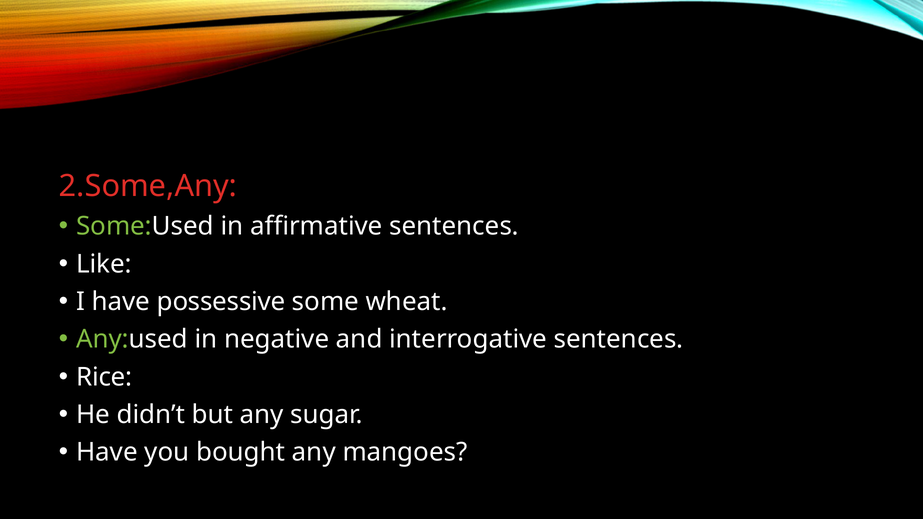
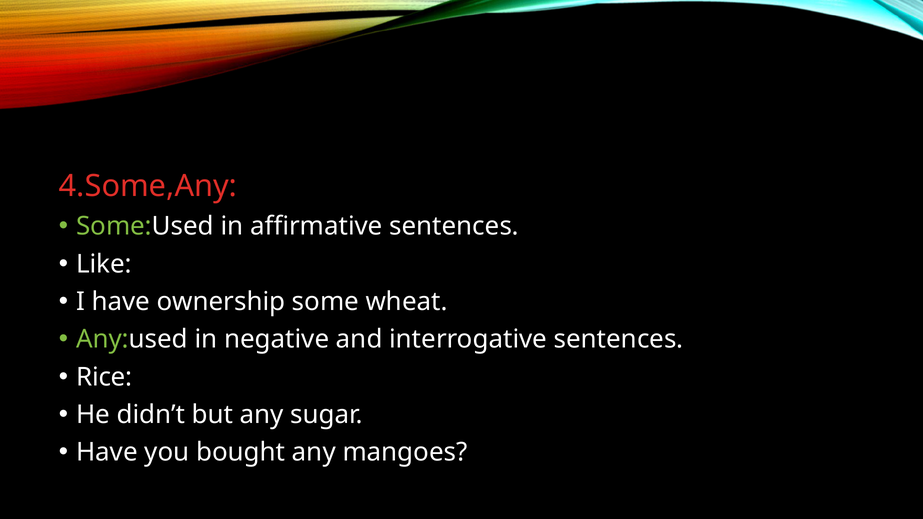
2.Some,Any: 2.Some,Any -> 4.Some,Any (148, 186)
possessive: possessive -> ownership (221, 302)
